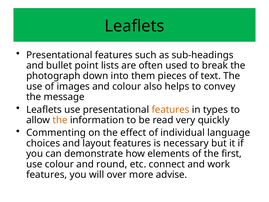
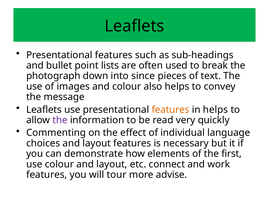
them: them -> since (143, 76)
in types: types -> helps (215, 109)
the colour: orange -> purple (60, 120)
colour and round: round -> layout (112, 164)
over: over -> tour (117, 175)
